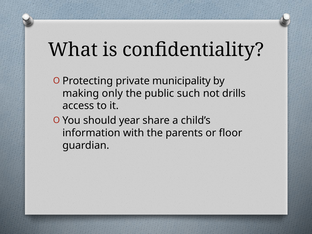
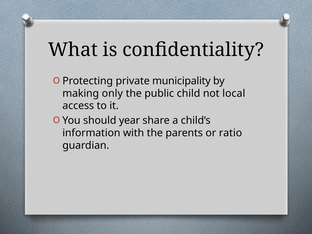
such: such -> child (189, 93)
drills: drills -> local (234, 93)
floor: floor -> ratio (231, 133)
